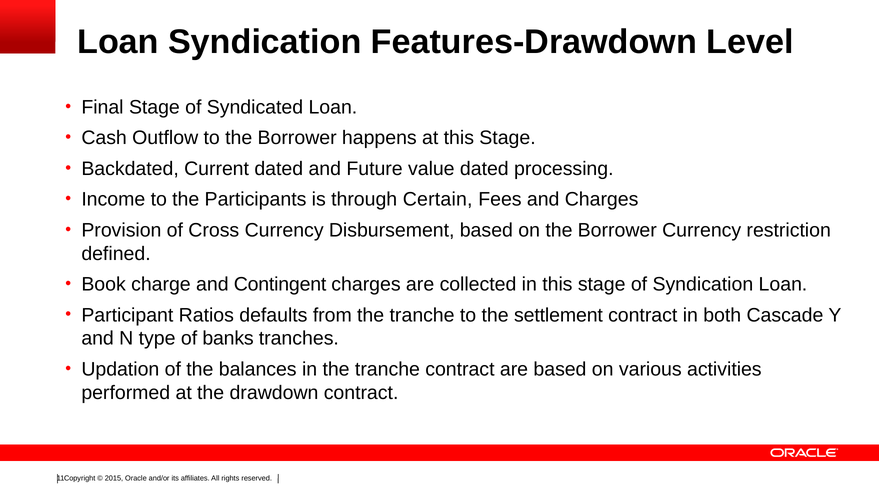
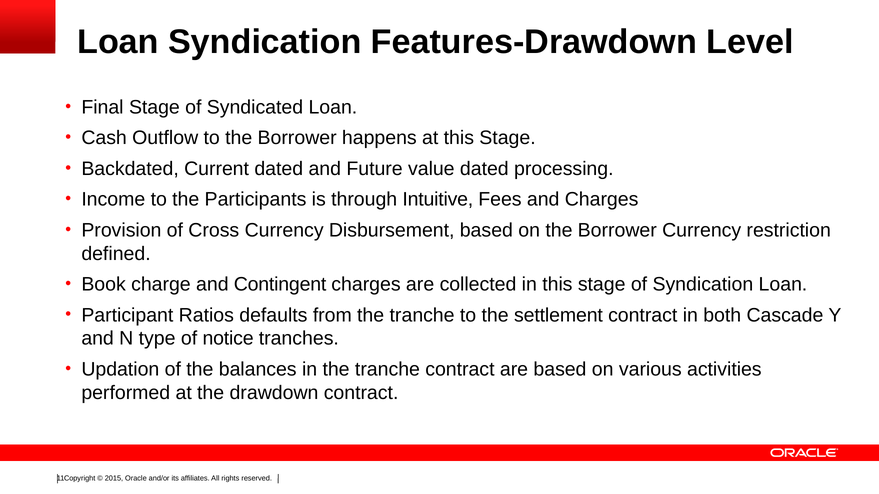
Certain: Certain -> Intuitive (438, 200)
banks: banks -> notice (228, 339)
